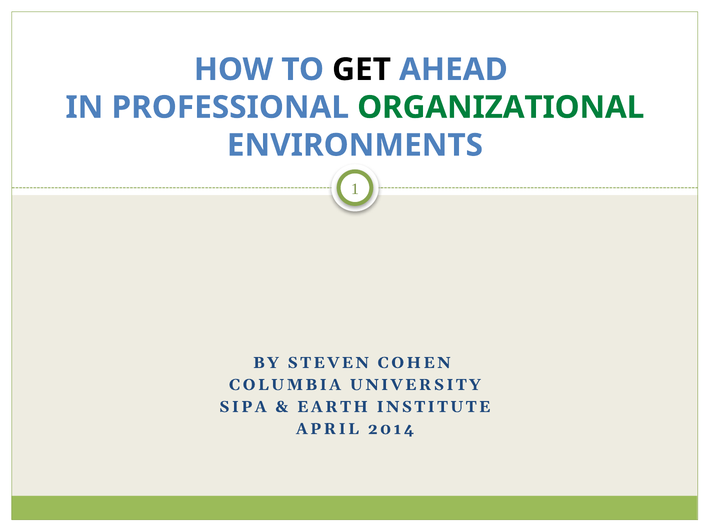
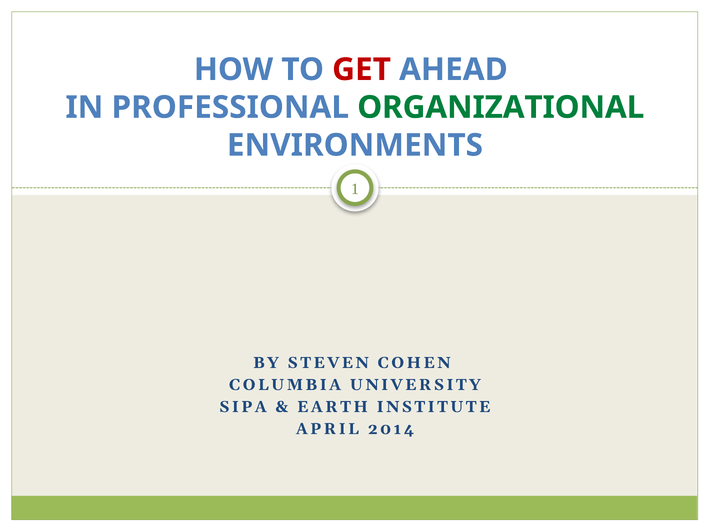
GET colour: black -> red (361, 70)
